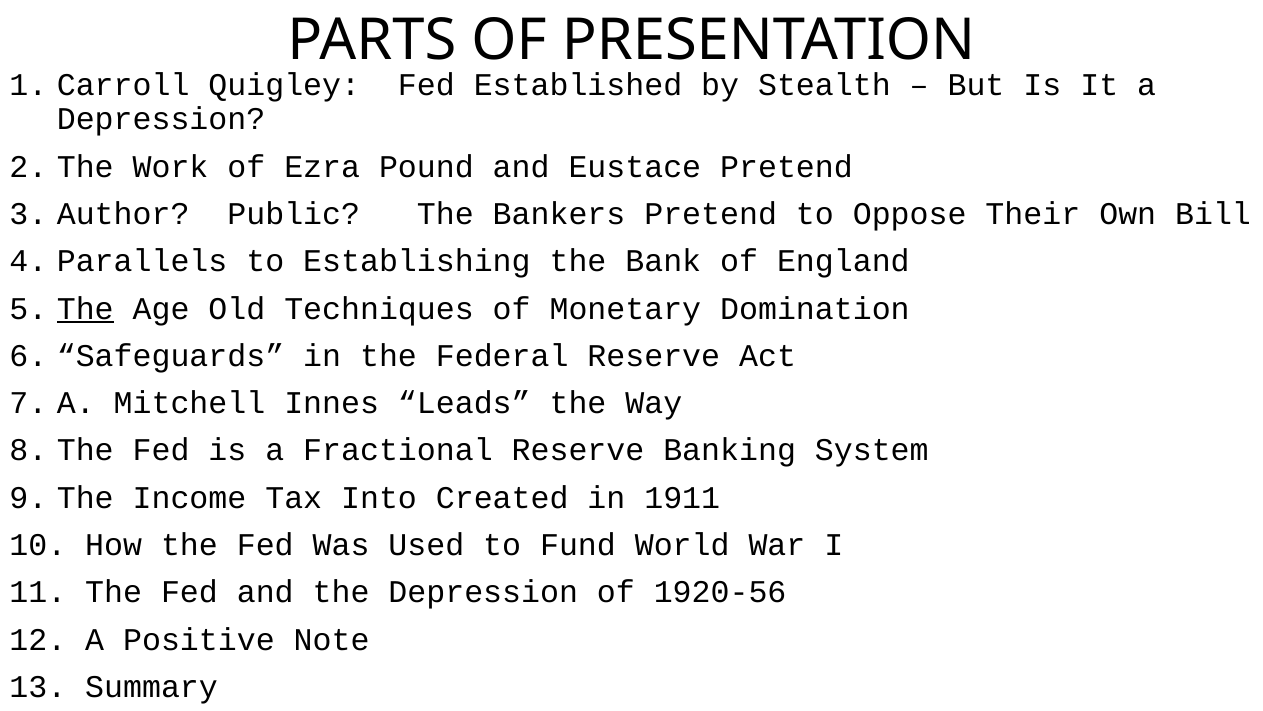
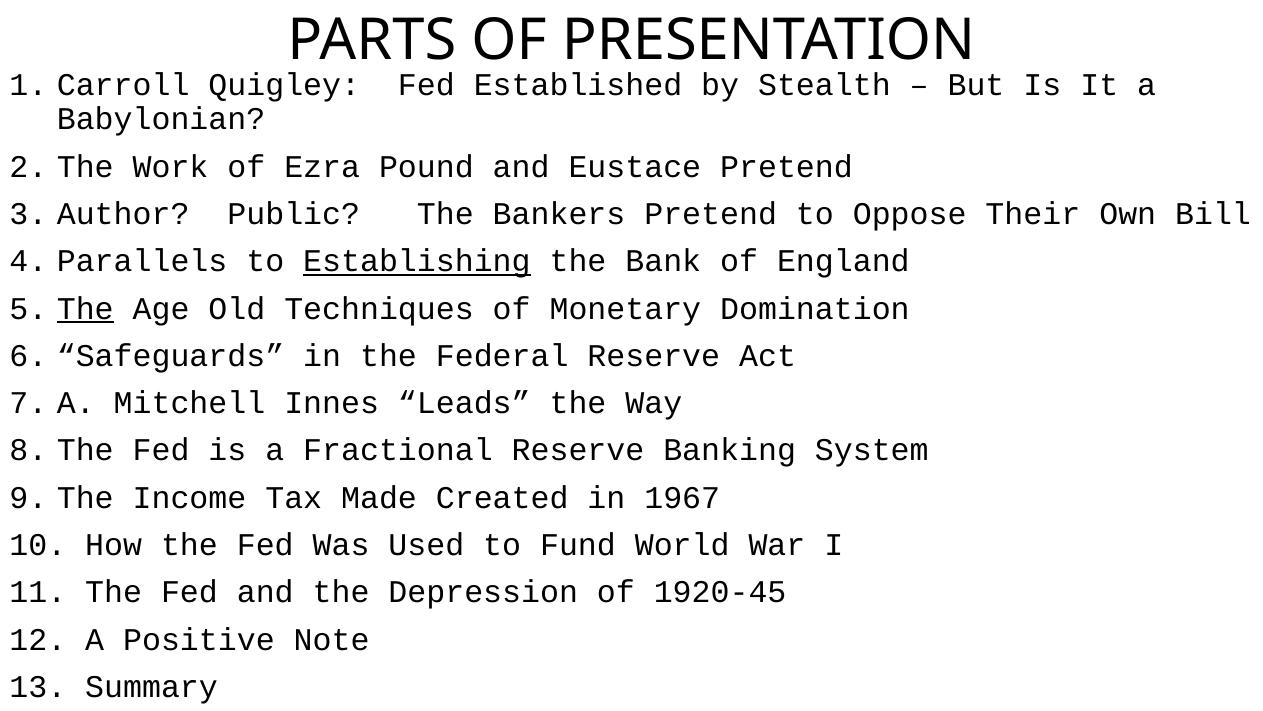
Depression: Depression -> Babylonian (161, 119)
Establishing underline: none -> present (417, 261)
Into: Into -> Made (379, 497)
1911: 1911 -> 1967 (682, 497)
1920-56: 1920-56 -> 1920-45 (720, 592)
